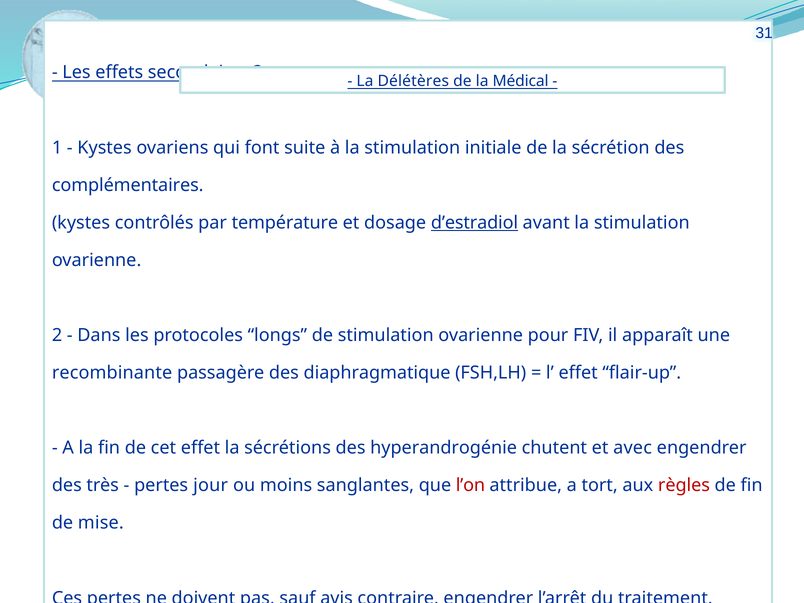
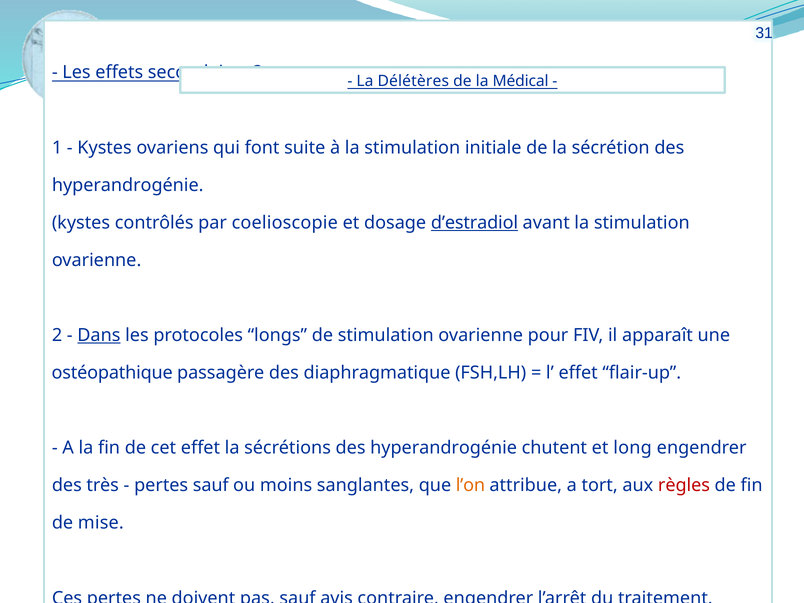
complémentaires: complémentaires -> hyperandrogénie (128, 185)
température: température -> coelioscopie (285, 223)
Dans underline: none -> present (99, 335)
recombinante: recombinante -> ostéopathique (112, 373)
avec: avec -> long (633, 448)
pertes jour: jour -> sauf (211, 485)
l’on colour: red -> orange (470, 485)
